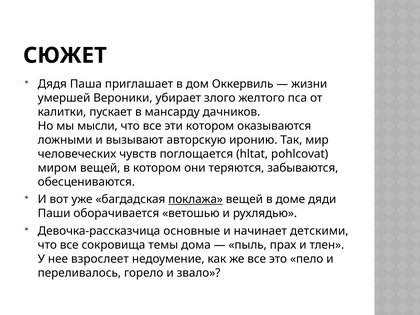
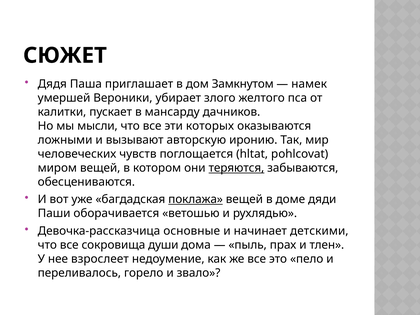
Оккервиль: Оккервиль -> Замкнутом (243, 84)
жизни: жизни -> намек (309, 84)
эти котором: котором -> которых (210, 126)
теряются underline: none -> present (236, 168)
темы: темы -> души (163, 245)
